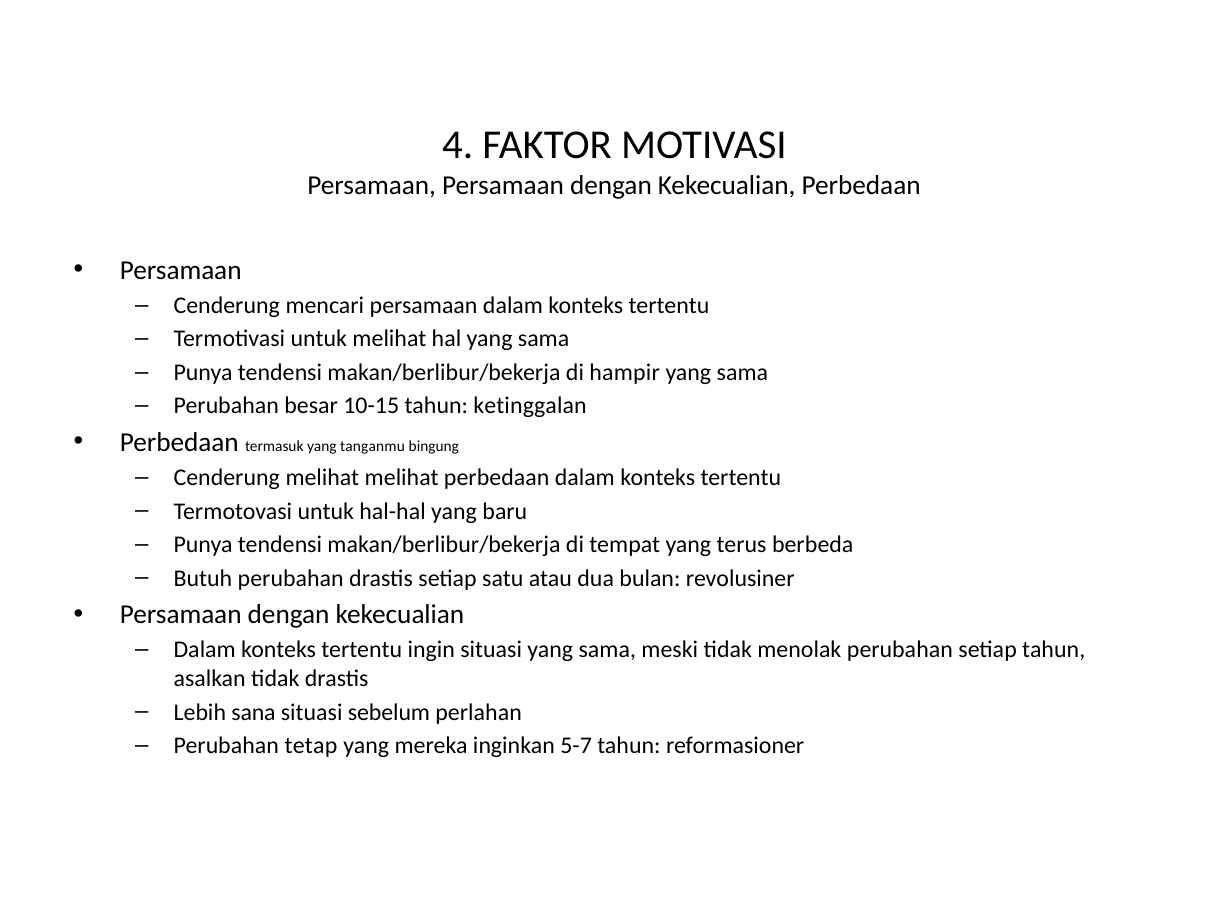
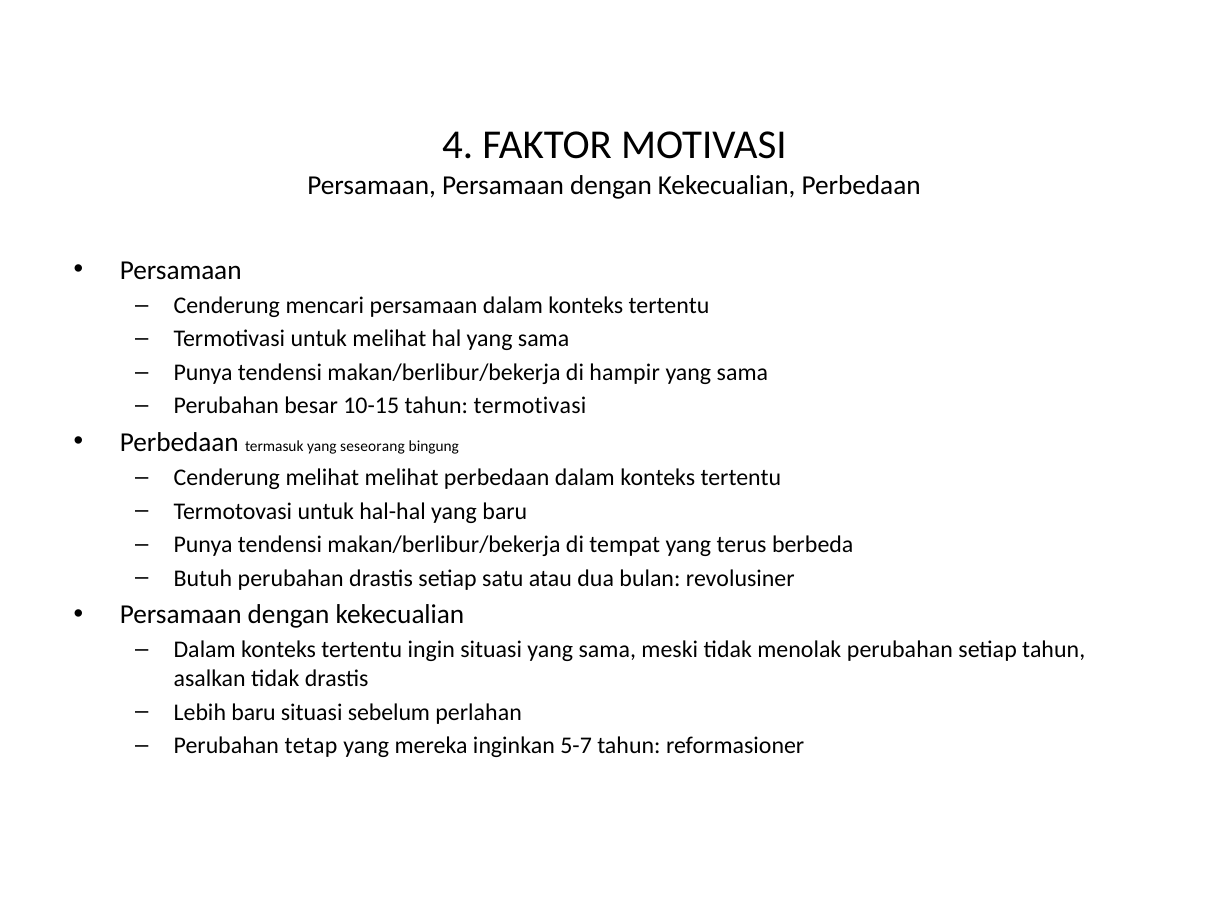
tahun ketinggalan: ketinggalan -> termotivasi (530, 406)
tanganmu: tanganmu -> seseorang (372, 446)
Lebih sana: sana -> baru (254, 712)
